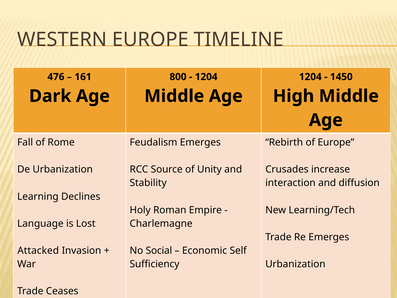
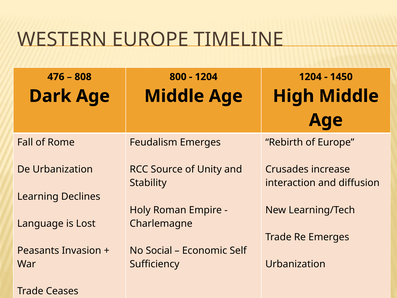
161: 161 -> 808 (83, 77)
Attacked: Attacked -> Peasants (38, 250)
